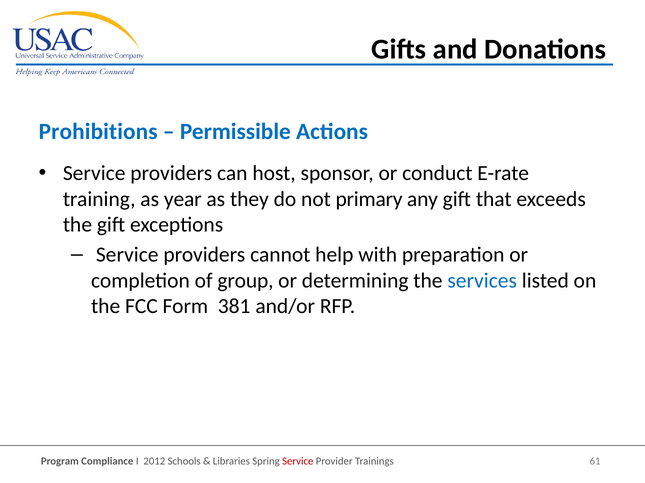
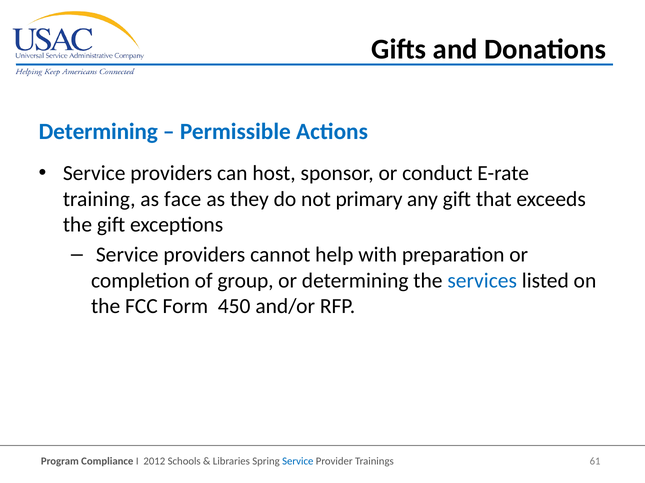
Prohibitions: Prohibitions -> Determining (98, 132)
year: year -> face (183, 199)
381: 381 -> 450 (234, 307)
Service colour: red -> blue (298, 462)
